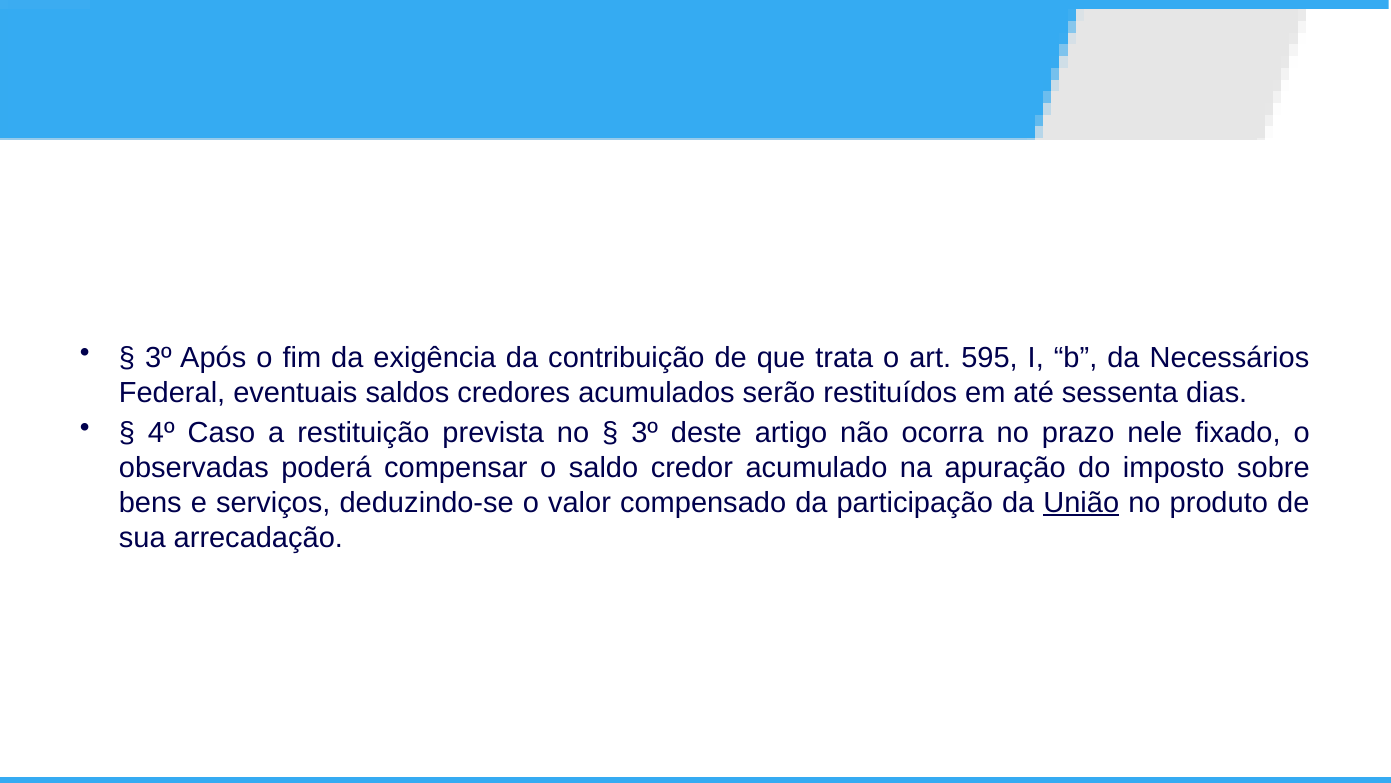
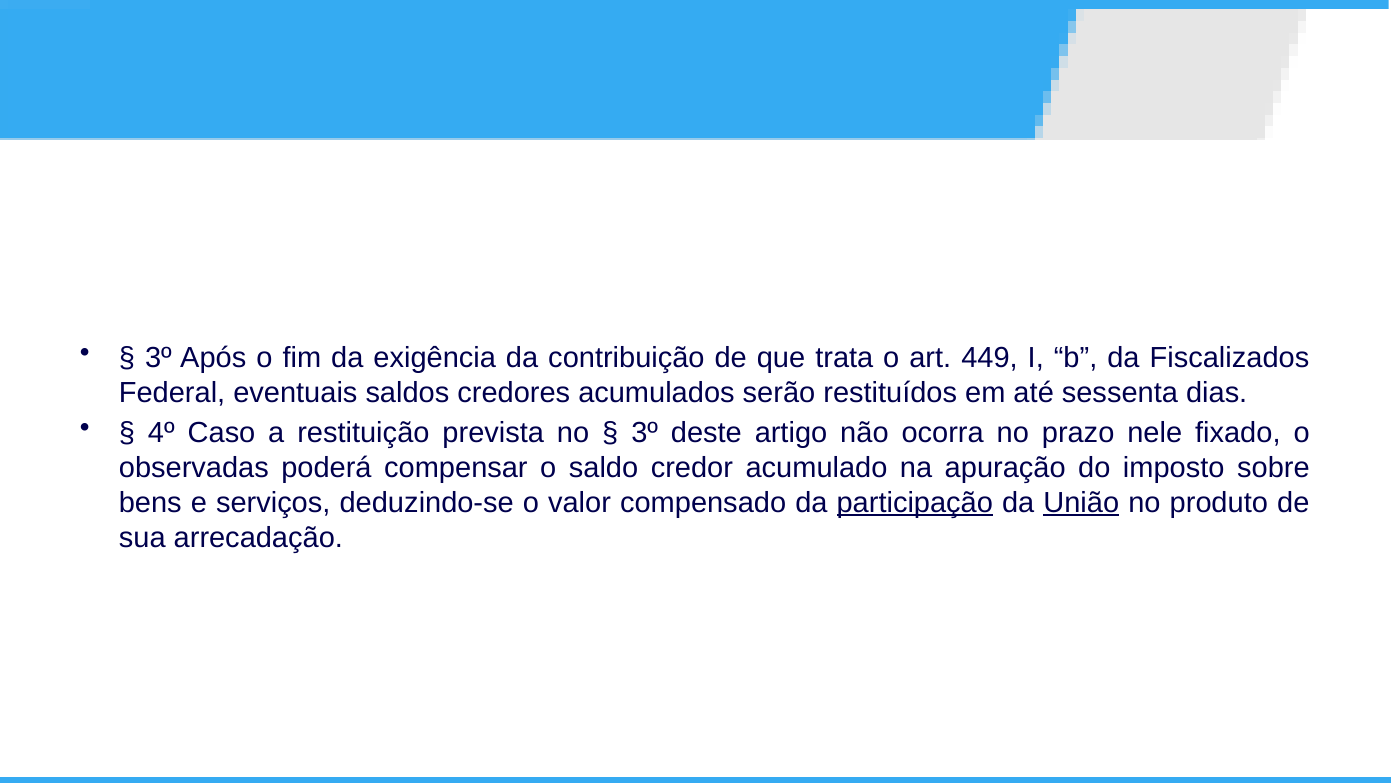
595: 595 -> 449 (989, 357)
Necessários: Necessários -> Fiscalizados (1229, 357)
participação underline: none -> present (915, 502)
